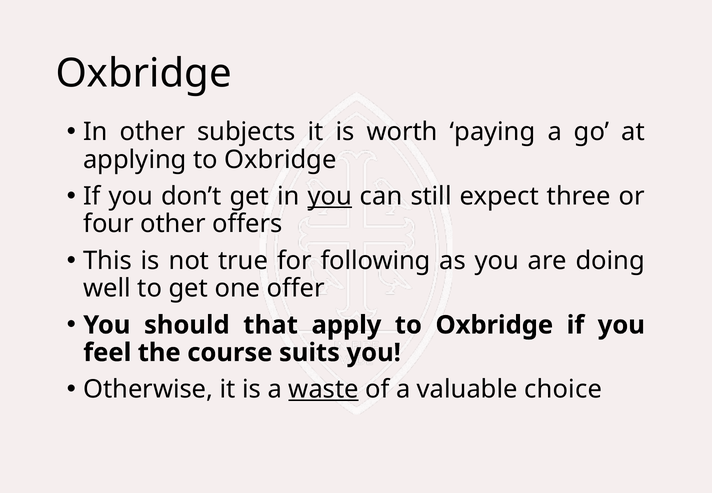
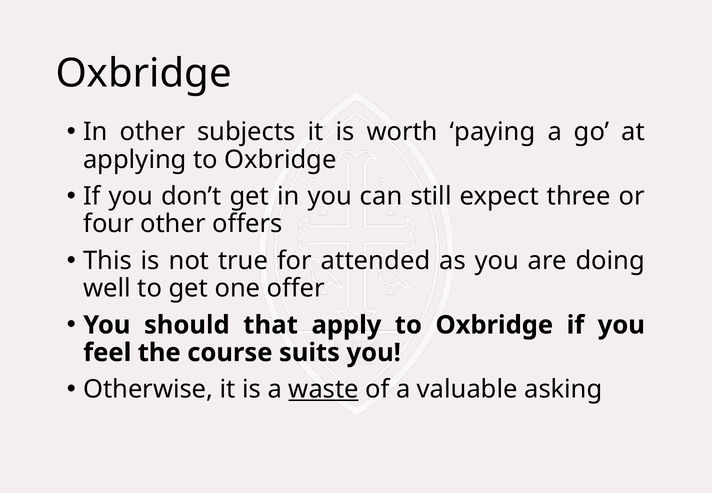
you underline: present -> none (330, 196)
following: following -> attended (376, 261)
choice: choice -> asking (563, 389)
